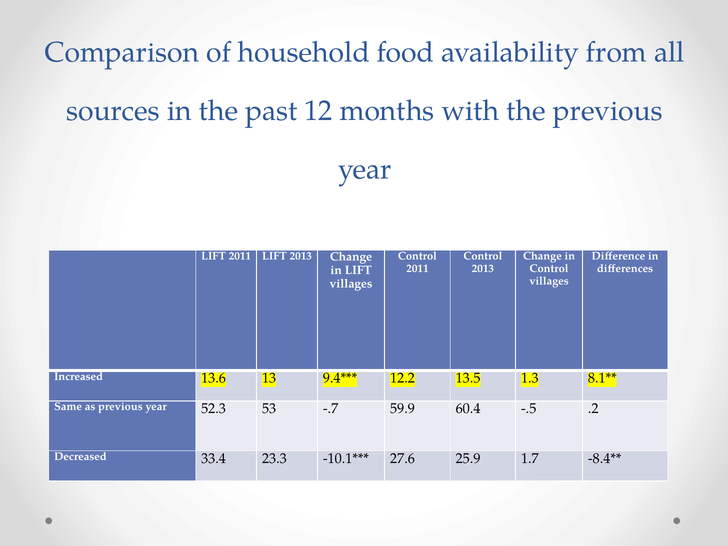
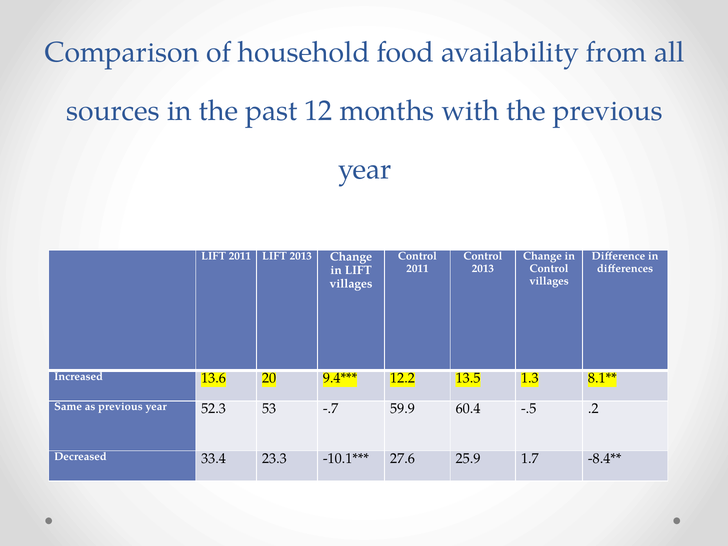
13: 13 -> 20 (269, 378)
